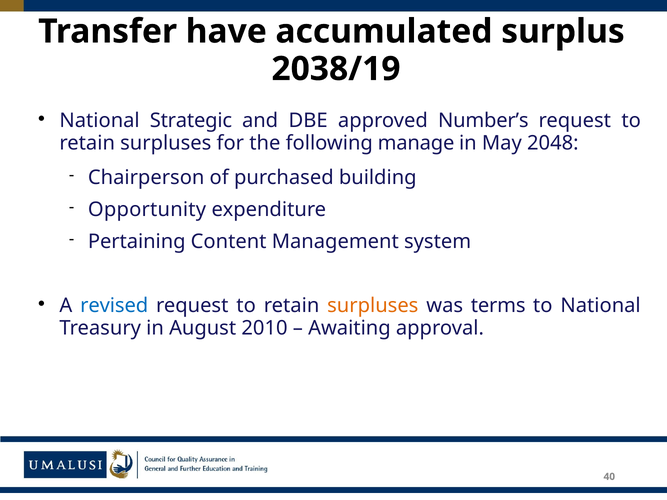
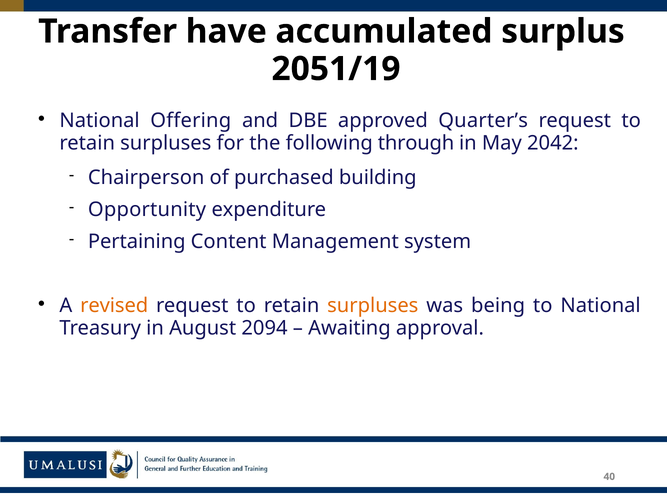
2038/19: 2038/19 -> 2051/19 (336, 69)
Strategic: Strategic -> Offering (191, 121)
Number’s: Number’s -> Quarter’s (483, 121)
manage: manage -> through (416, 143)
2048: 2048 -> 2042 (553, 143)
revised colour: blue -> orange (114, 306)
terms: terms -> being (498, 306)
2010: 2010 -> 2094 (264, 328)
